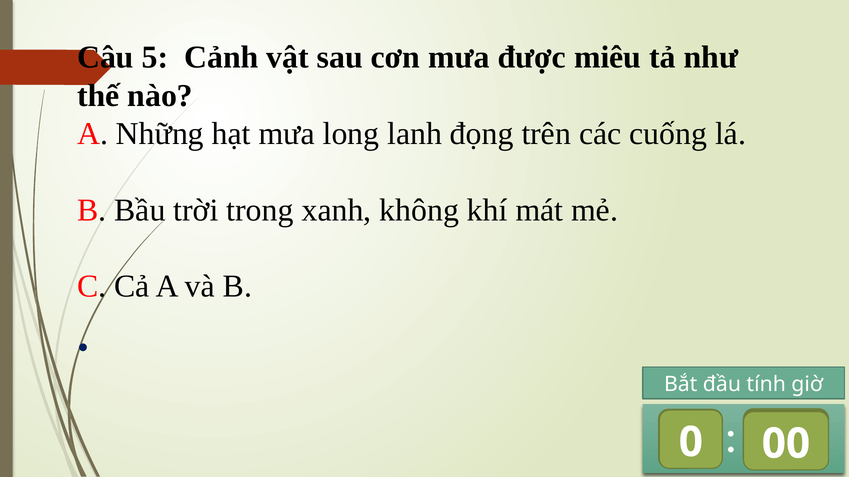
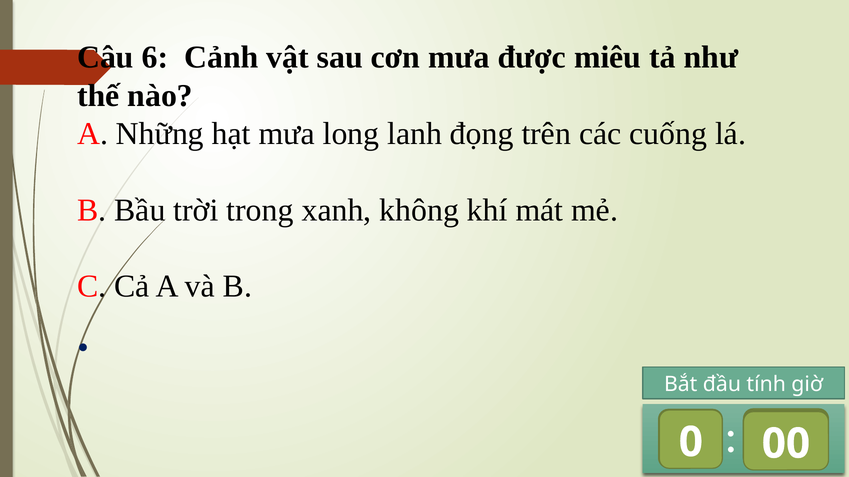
5: 5 -> 6 (155, 58)
